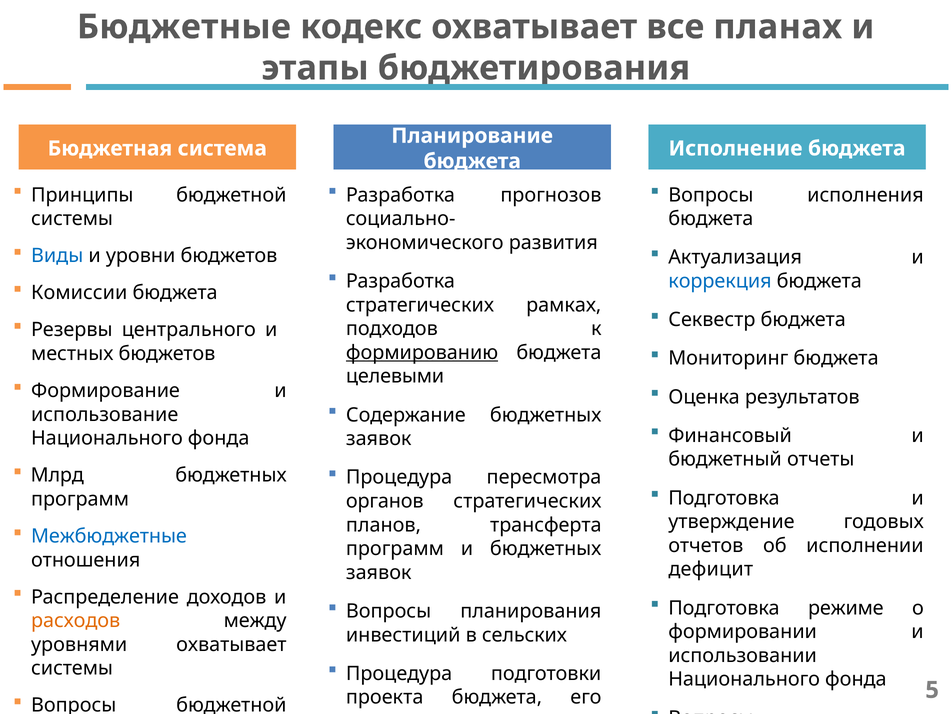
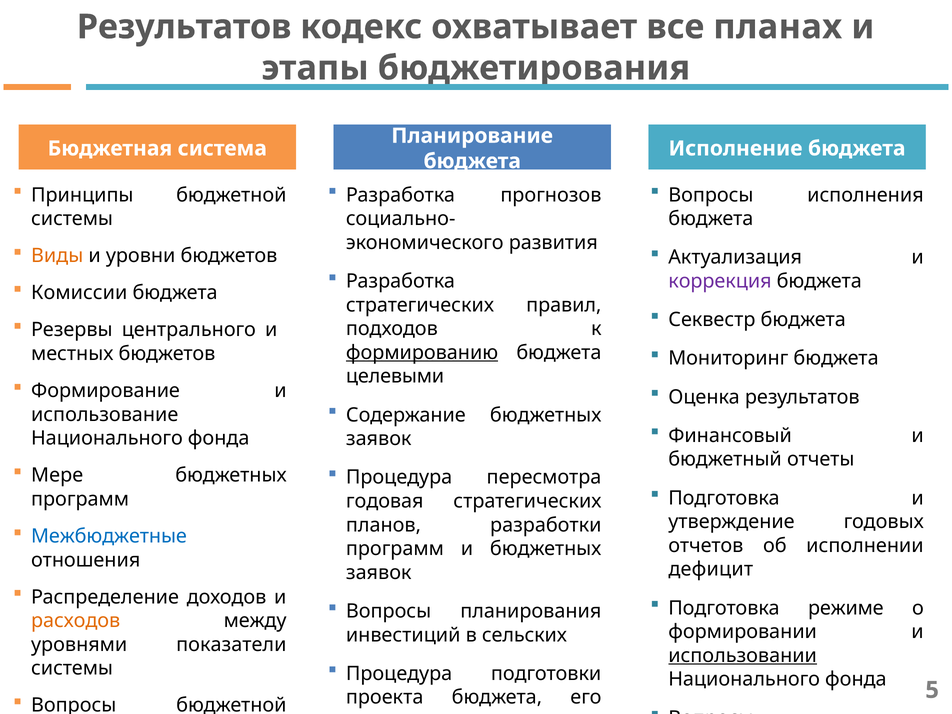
Бюджетные: Бюджетные -> Результатов (184, 27)
Виды colour: blue -> orange (57, 256)
коррекция colour: blue -> purple (720, 281)
рамках: рамках -> правил (564, 305)
Млрд: Млрд -> Мере (57, 475)
органов: органов -> годовая (385, 501)
трансферта: трансферта -> разработки (546, 525)
уровнями охватывает: охватывает -> показатели (231, 645)
использовании underline: none -> present (743, 656)
